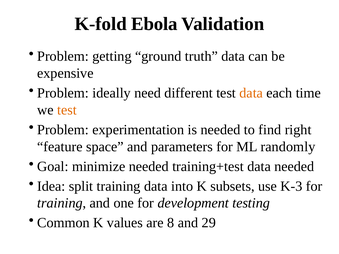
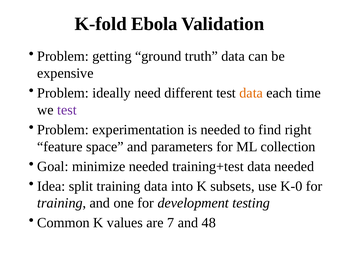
test colour: orange -> purple (67, 110)
randomly: randomly -> collection (288, 147)
K-3: K-3 -> K-0 (291, 186)
8: 8 -> 7 (171, 223)
29: 29 -> 48 (209, 223)
